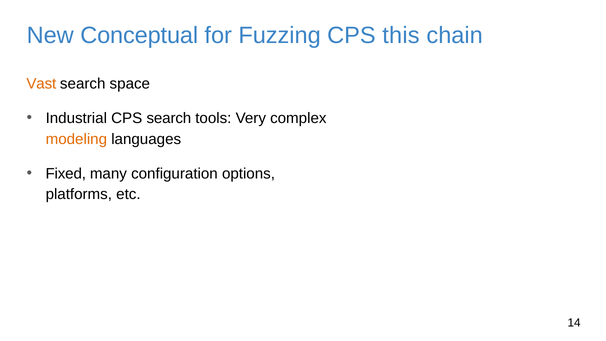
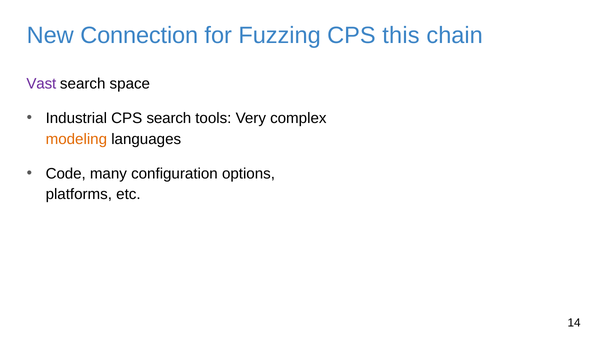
Conceptual: Conceptual -> Connection (139, 35)
Vast colour: orange -> purple (41, 84)
Fixed: Fixed -> Code (66, 173)
